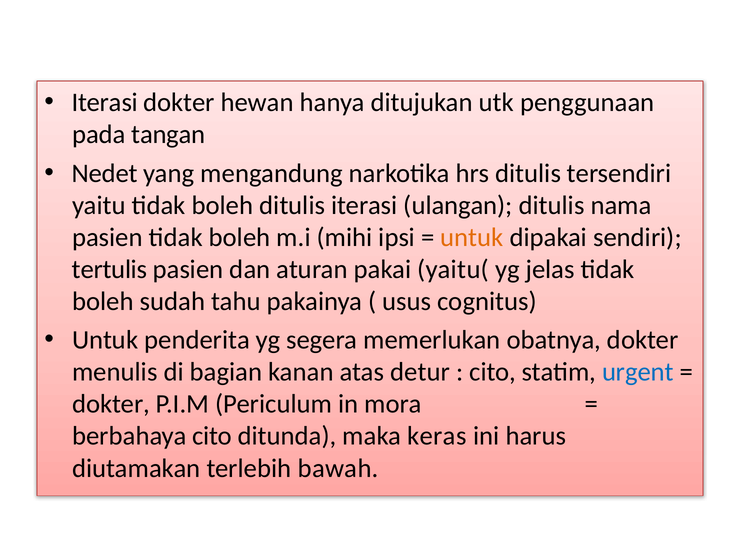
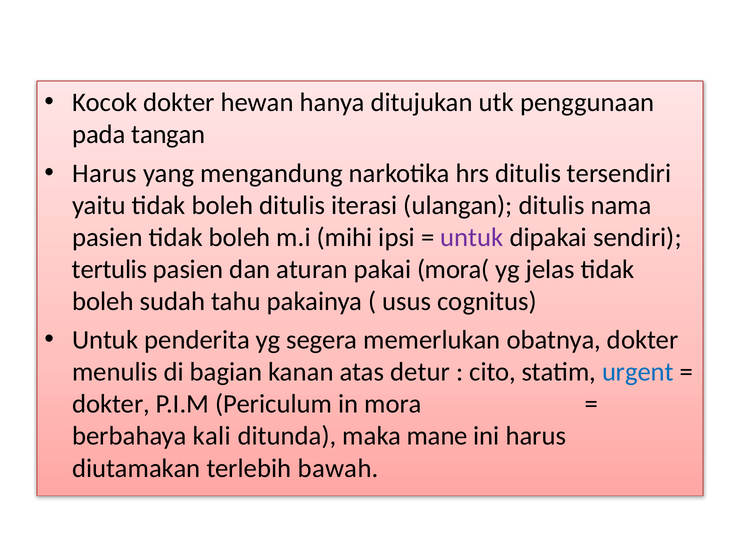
Iterasi: Iterasi -> Kocok (105, 103)
Nedet: Nedet -> Harus (105, 173)
untuk colour: orange -> purple (472, 237)
yaitu(: yaitu( -> mora( (453, 269)
berbahaya cito: cito -> kali (212, 436)
keras: keras -> mane (437, 436)
